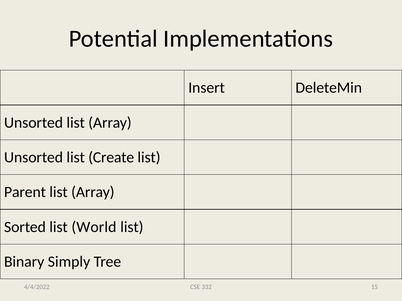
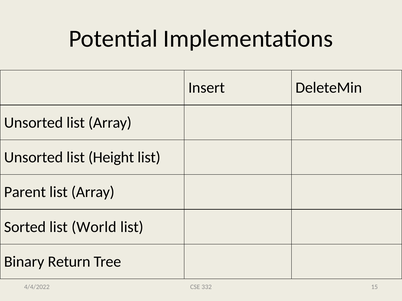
Create: Create -> Height (111, 158)
Simply: Simply -> Return (69, 262)
